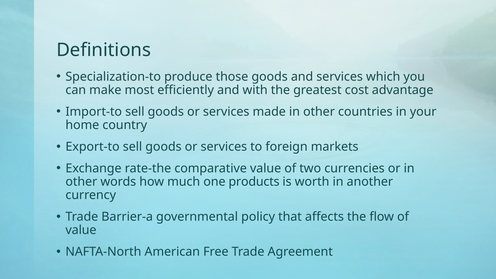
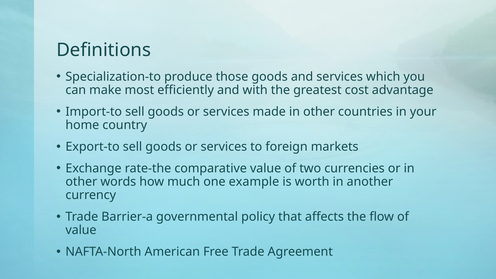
products: products -> example (254, 182)
